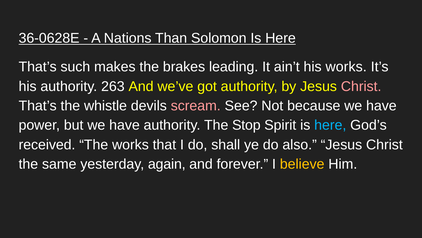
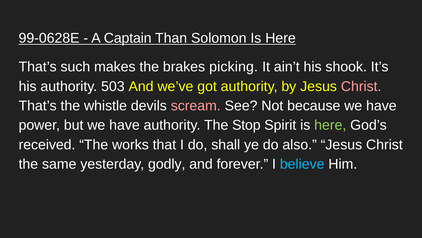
36-0628E: 36-0628E -> 99-0628E (49, 38)
Nations: Nations -> Captain (128, 38)
leading: leading -> picking (234, 67)
his works: works -> shook (346, 67)
263: 263 -> 503 (113, 86)
here colour: light blue -> light green (330, 125)
again: again -> godly (167, 164)
believe colour: yellow -> light blue (302, 164)
